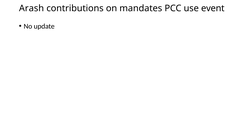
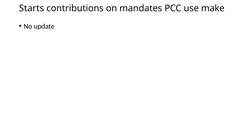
Arash: Arash -> Starts (32, 8)
event: event -> make (213, 8)
